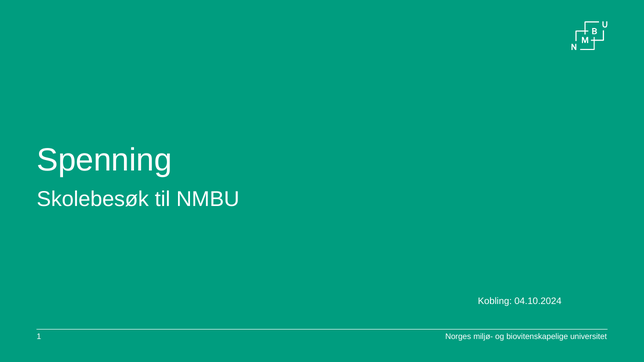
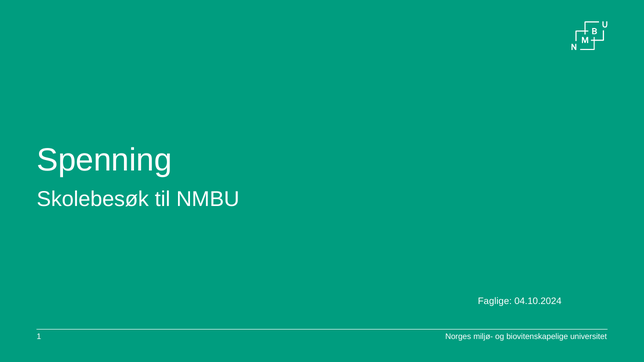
Kobling: Kobling -> Faglige (495, 302)
